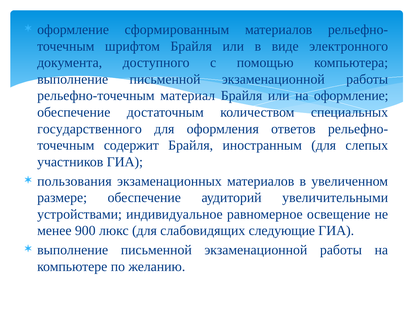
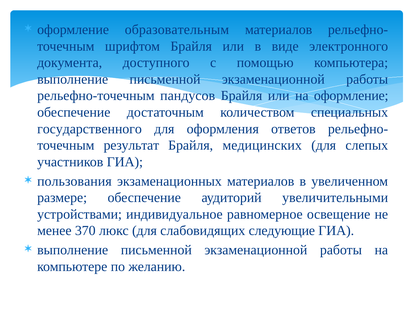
сформированным: сформированным -> образовательным (177, 30)
материал: материал -> пандусов (188, 96)
содержит: содержит -> результат (131, 145)
иностранным: иностранным -> медицинских (262, 145)
900: 900 -> 370 (85, 231)
